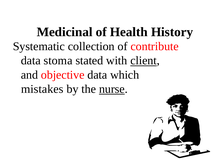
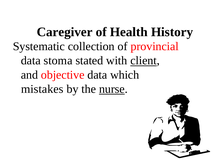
Medicinal: Medicinal -> Caregiver (65, 32)
contribute: contribute -> provincial (155, 46)
